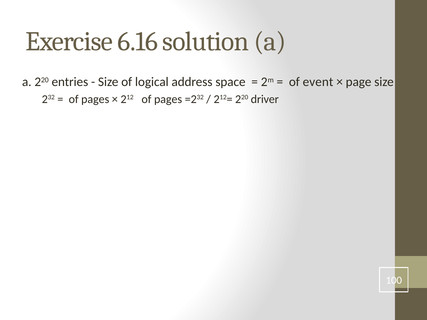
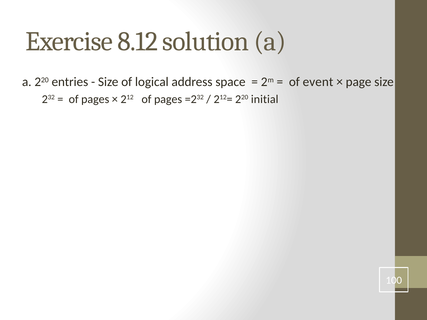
6.16: 6.16 -> 8.12 (138, 41)
driver: driver -> initial (265, 99)
